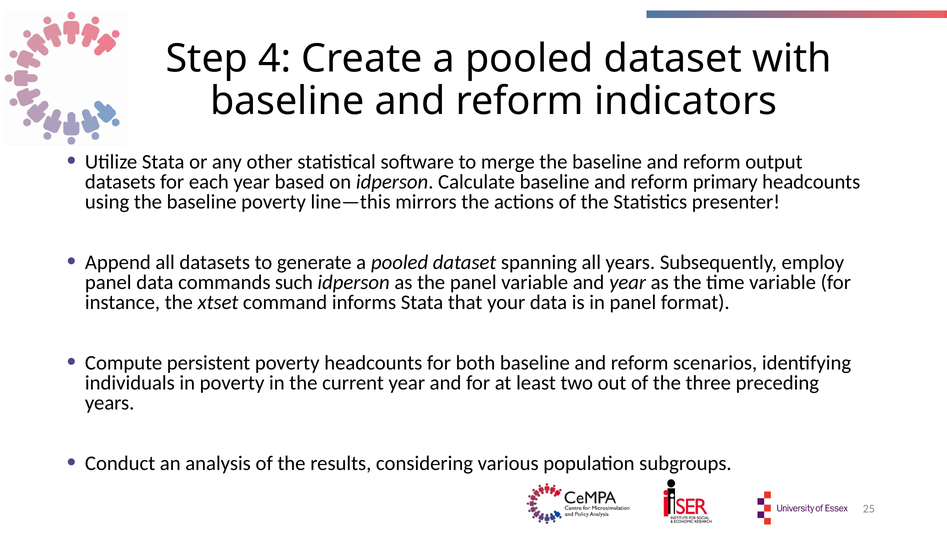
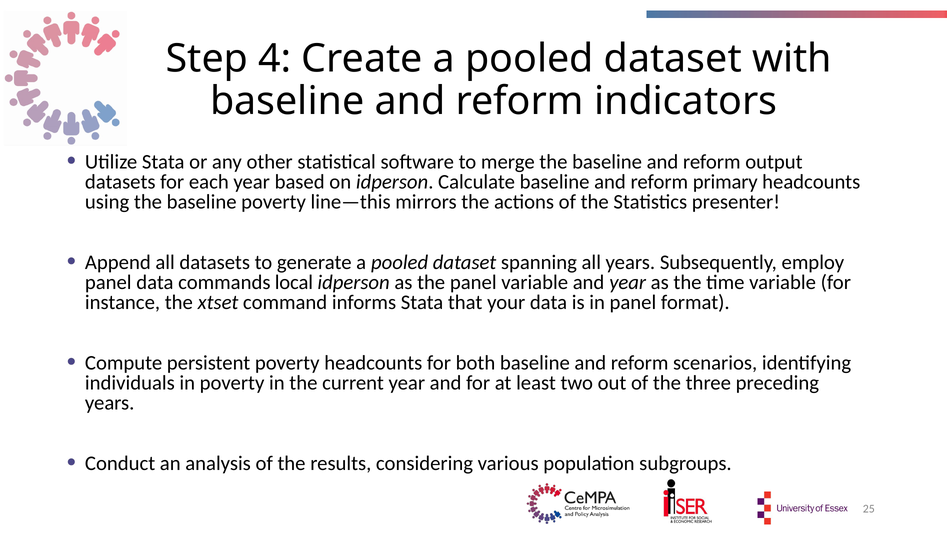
such: such -> local (294, 282)
